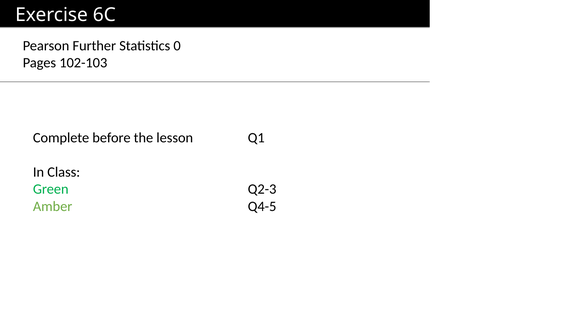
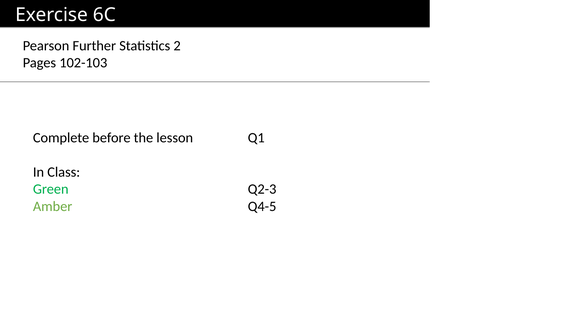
0: 0 -> 2 (177, 46)
